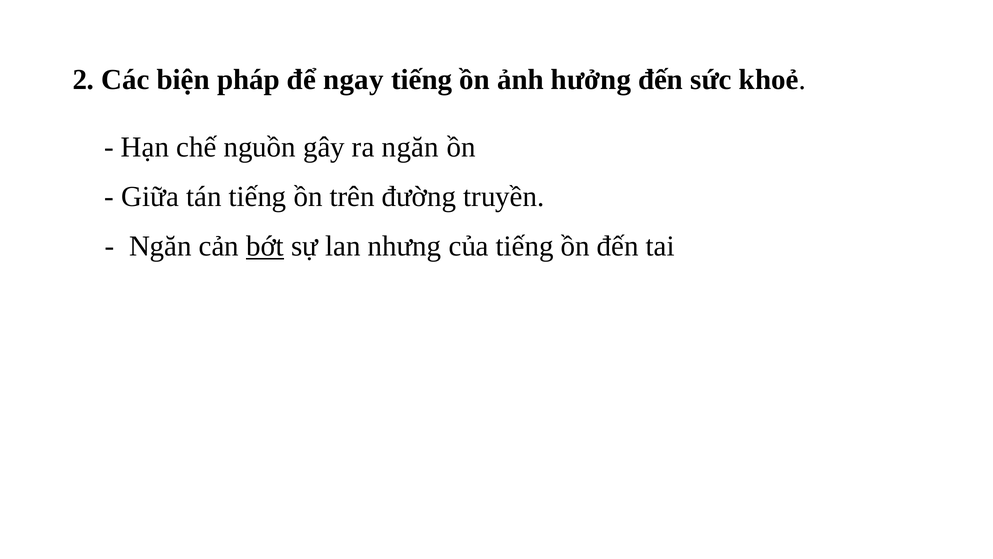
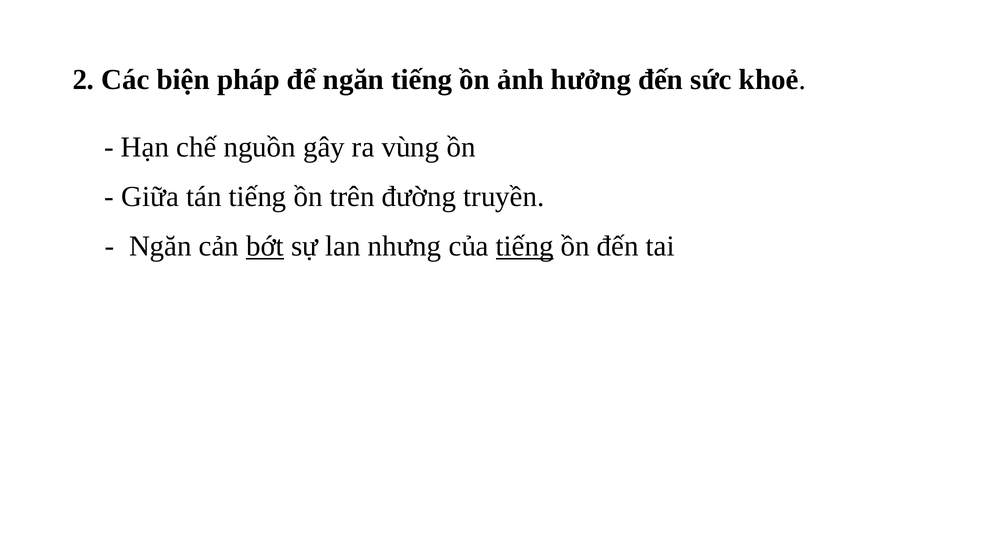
để ngay: ngay -> ngăn (354, 79)
ra ngăn: ngăn -> vùng (410, 147)
tiếng underline: none -> present (525, 246)
